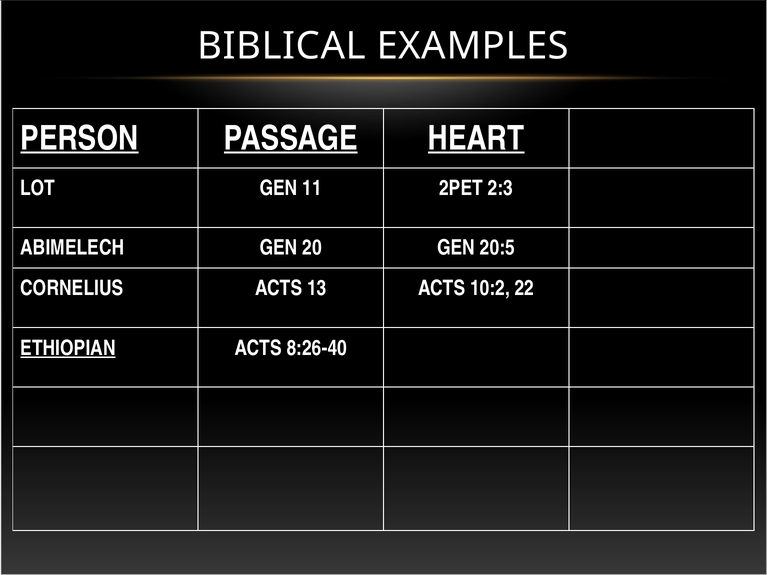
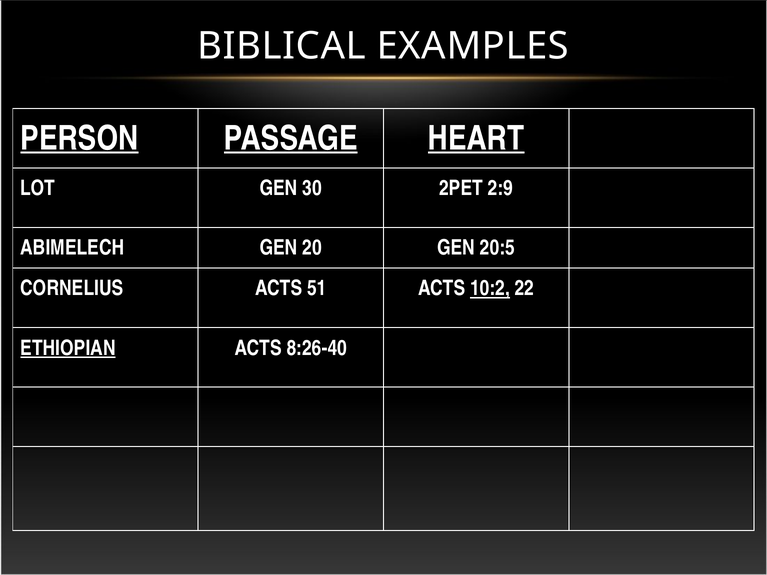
11: 11 -> 30 (312, 188)
2:3: 2:3 -> 2:9 (500, 188)
13: 13 -> 51 (317, 289)
10:2 underline: none -> present (490, 289)
